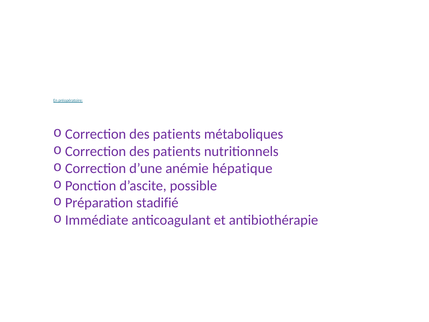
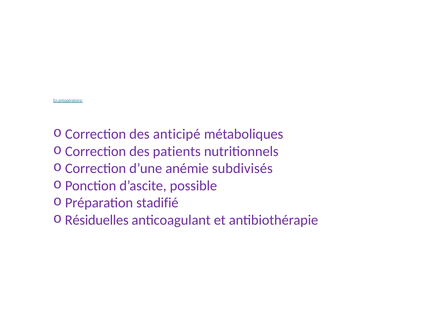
patients: patients -> anticipé (177, 134)
hépatique: hépatique -> subdivisés (242, 168)
Immédiate: Immédiate -> Résiduelles (97, 220)
